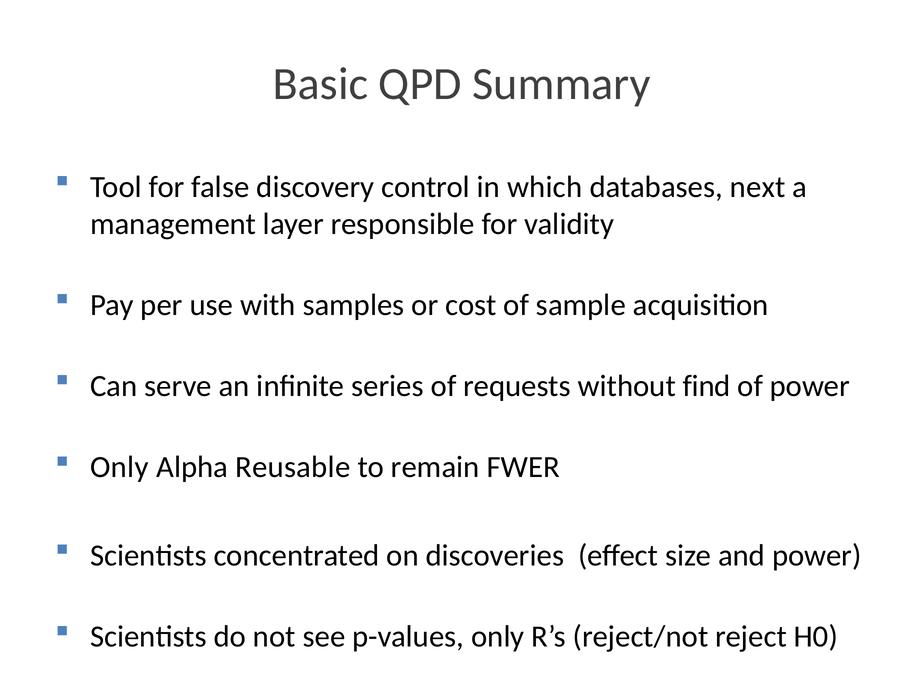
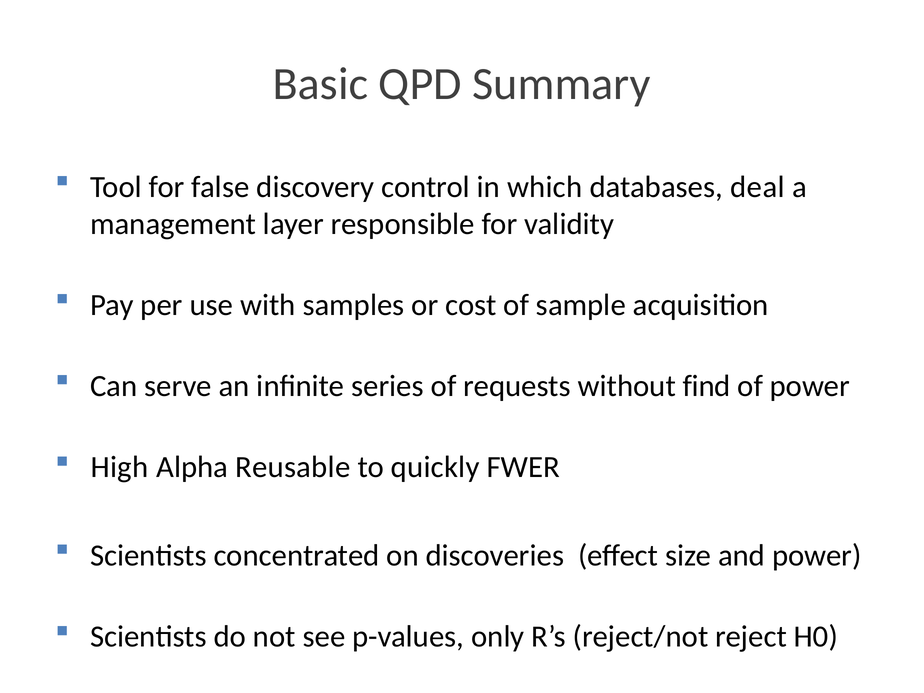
next: next -> deal (758, 187)
Only: Only -> High (120, 467)
remain: remain -> quickly (435, 467)
